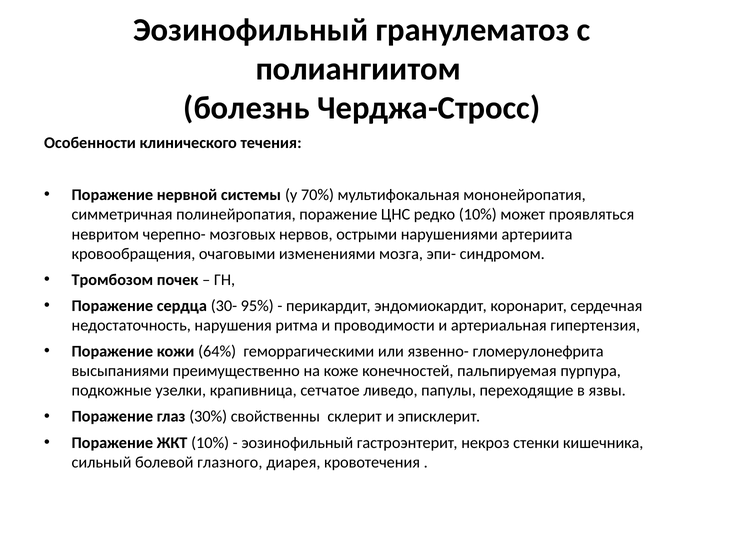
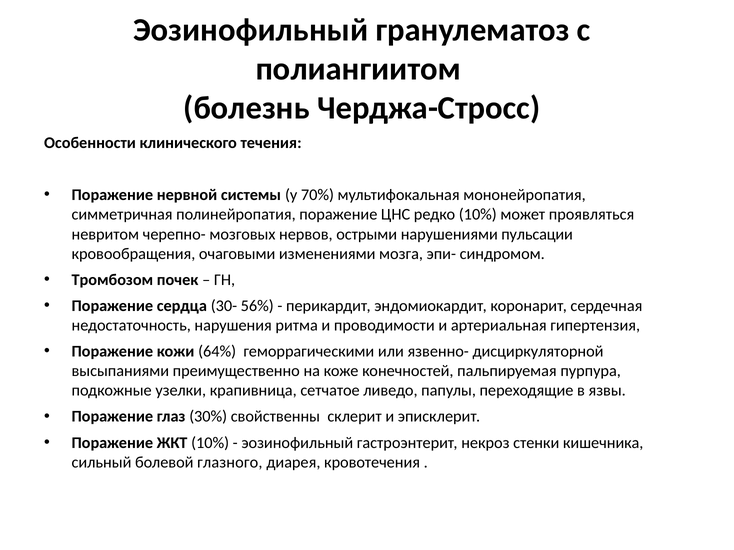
артериита: артериита -> пульсации (537, 234)
95%: 95% -> 56% (257, 306)
гломерулонефрита: гломерулонефрита -> дисциркуляторной (538, 352)
